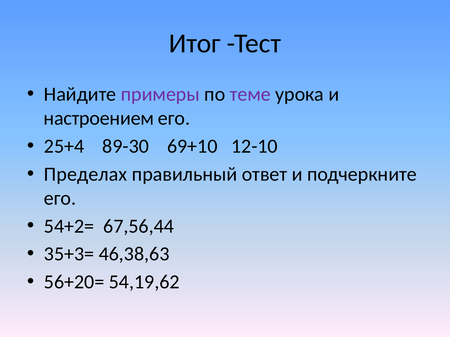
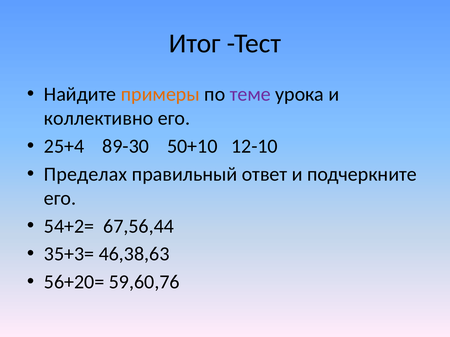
примеры colour: purple -> orange (160, 94)
настроением: настроением -> коллективно (99, 118)
69+10: 69+10 -> 50+10 (192, 146)
54,19,62: 54,19,62 -> 59,60,76 (144, 282)
